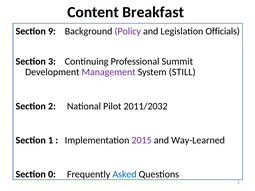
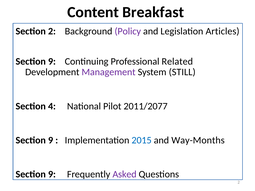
Section 9: 9 -> 2 (52, 31)
Officials: Officials -> Articles (223, 31)
3: 3 -> 9 (52, 62)
Summit: Summit -> Related (177, 62)
Section 2: 2 -> 4 (52, 106)
2011/2032: 2011/2032 -> 2011/2077 (146, 106)
1: 1 -> 9 (51, 140)
2015 colour: purple -> blue (142, 140)
Way-Learned: Way-Learned -> Way-Months (198, 140)
0: 0 -> 9 (52, 174)
Asked colour: blue -> purple (125, 174)
